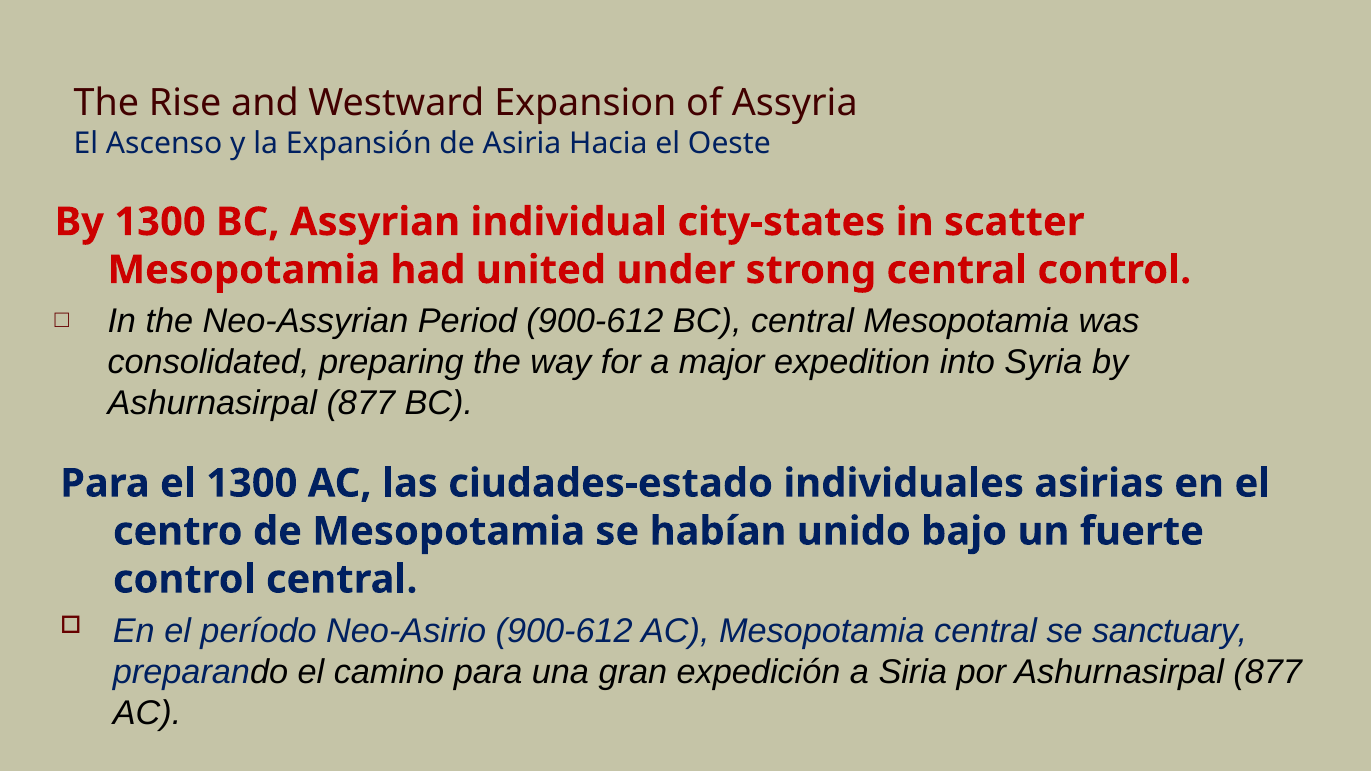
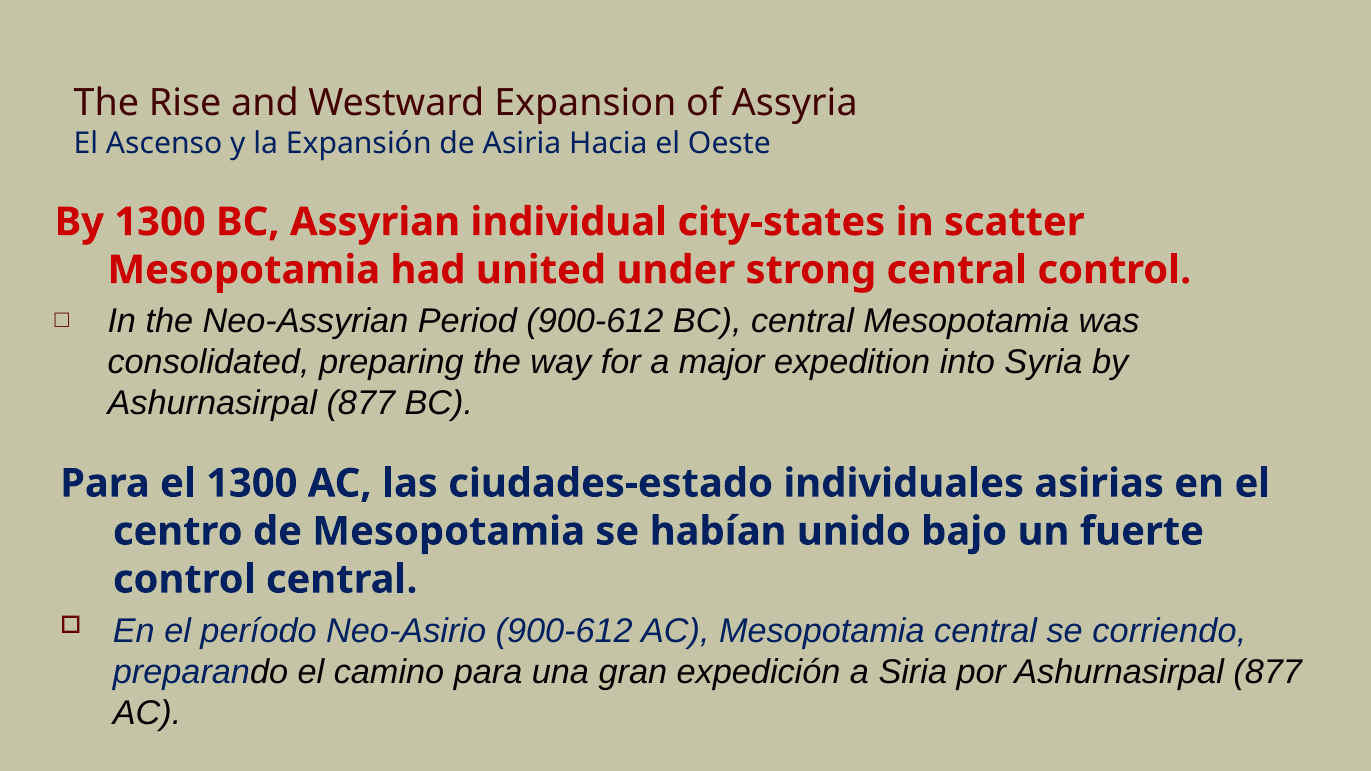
sanctuary: sanctuary -> corriendo (1169, 631)
